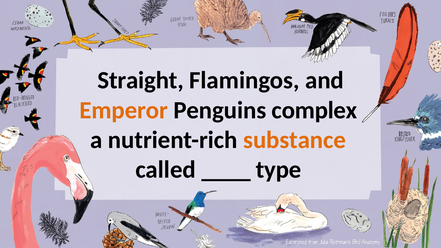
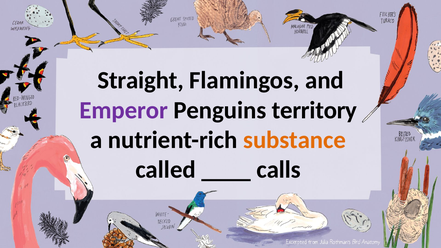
Emperor colour: orange -> purple (124, 110)
complex: complex -> territory (314, 110)
type: type -> calls (279, 170)
